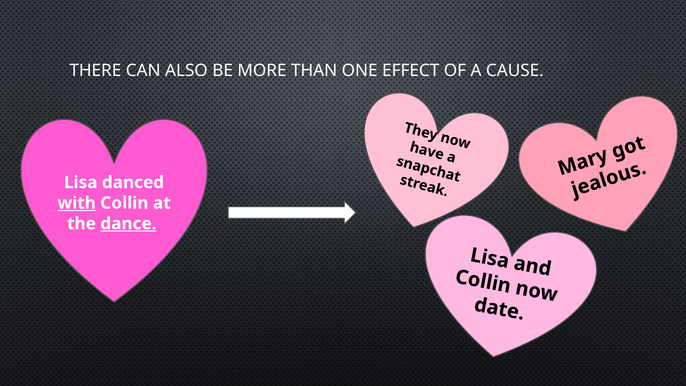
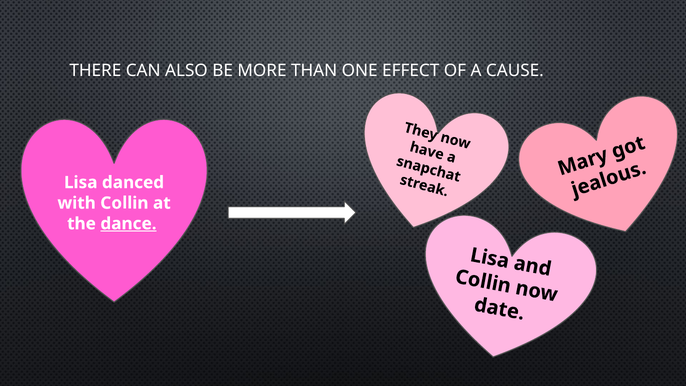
with underline: present -> none (77, 203)
